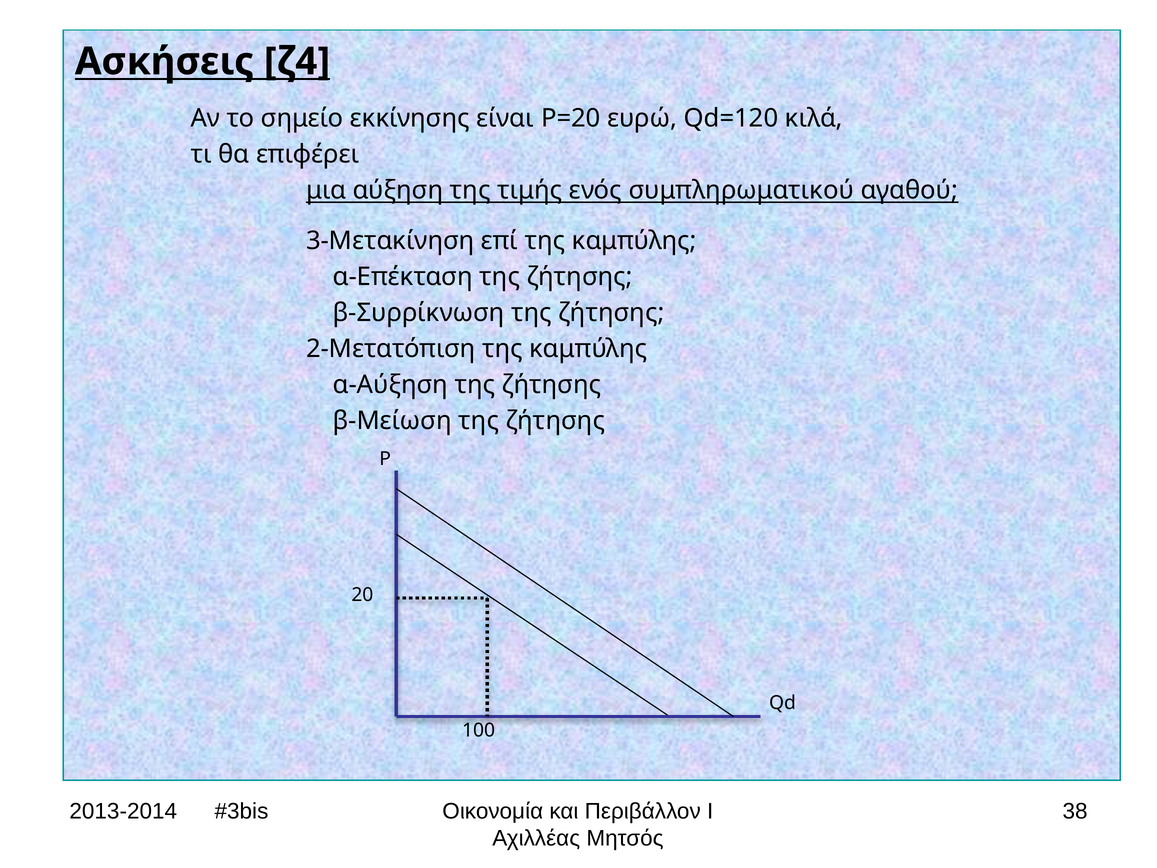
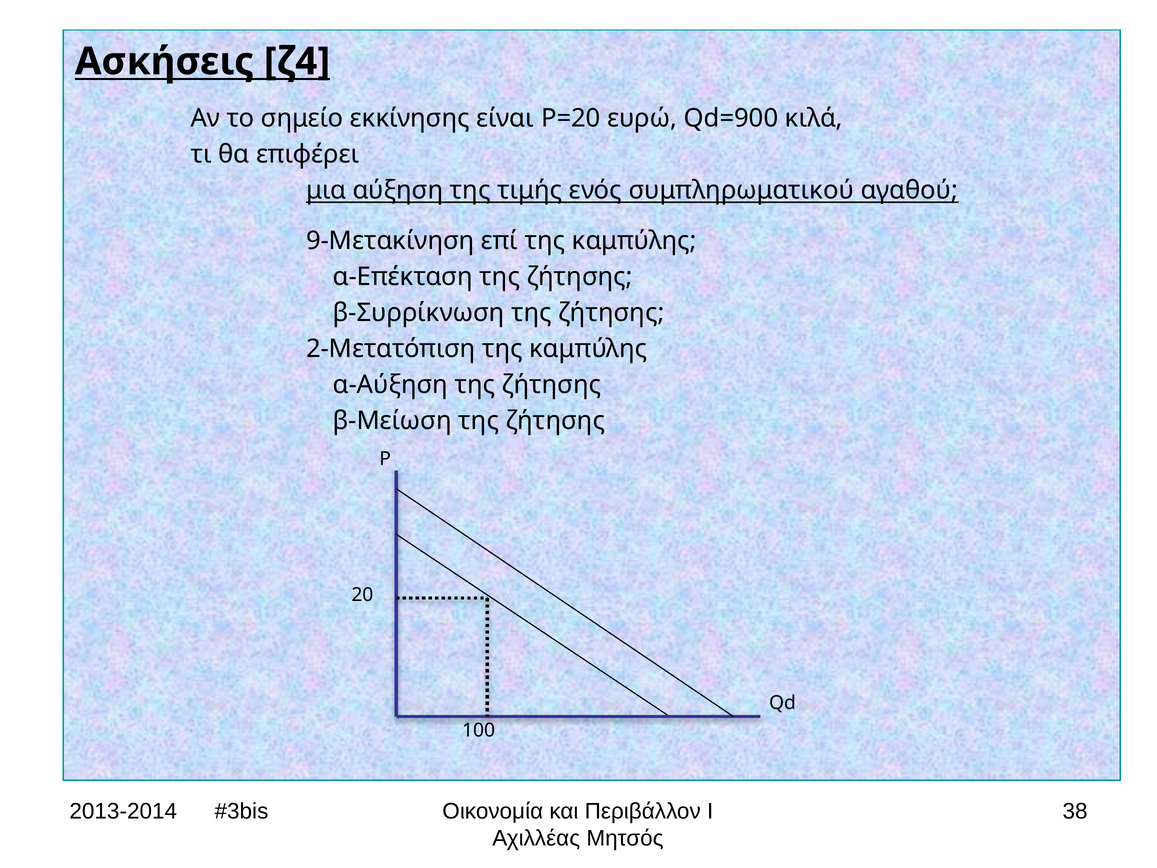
Qd=120: Qd=120 -> Qd=900 (731, 118)
3-Μετακίνηση: 3-Μετακίνηση -> 9-Μετακίνηση (390, 241)
